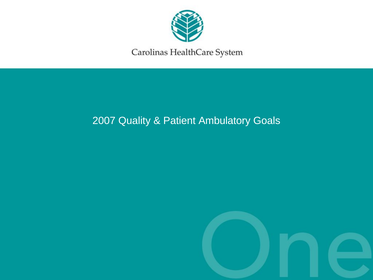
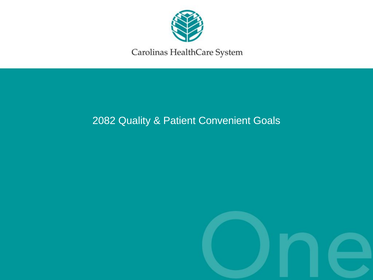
2007: 2007 -> 2082 (104, 121)
Ambulatory: Ambulatory -> Convenient (224, 121)
